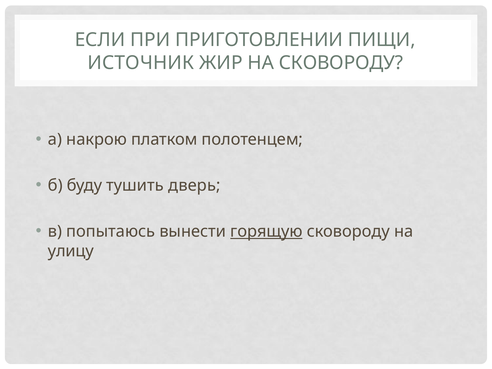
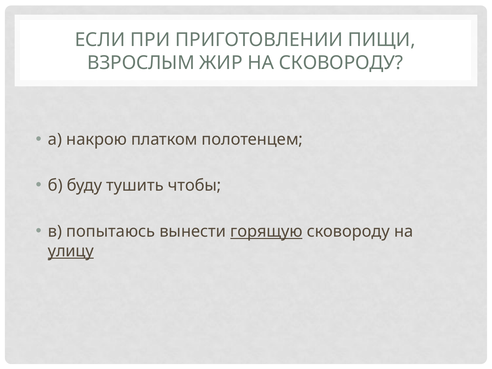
ИСТОЧНИК: ИСТОЧНИК -> ВЗРОСЛЫМ (141, 63)
дверь: дверь -> чтобы (195, 185)
улицу underline: none -> present (71, 251)
